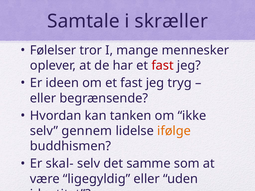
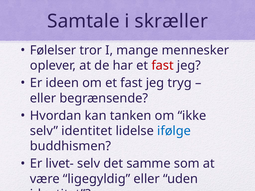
selv gennem: gennem -> identitet (87, 131)
ifølge colour: orange -> blue (174, 131)
skal-: skal- -> livet- (60, 164)
